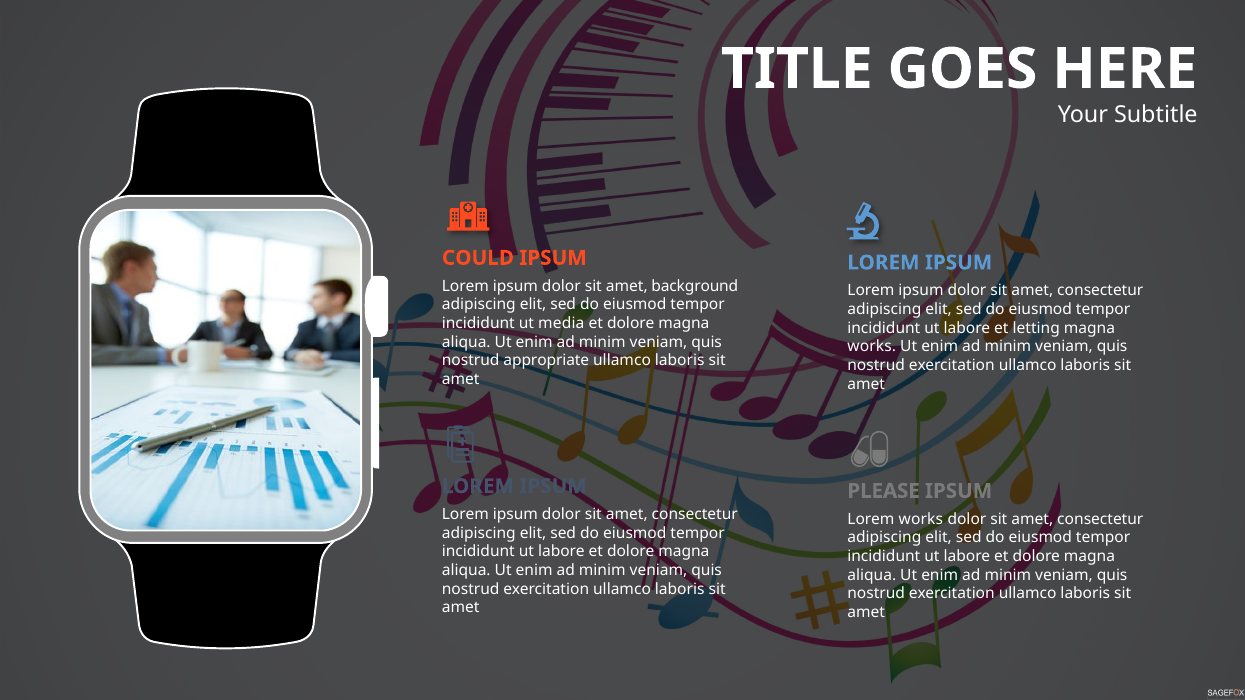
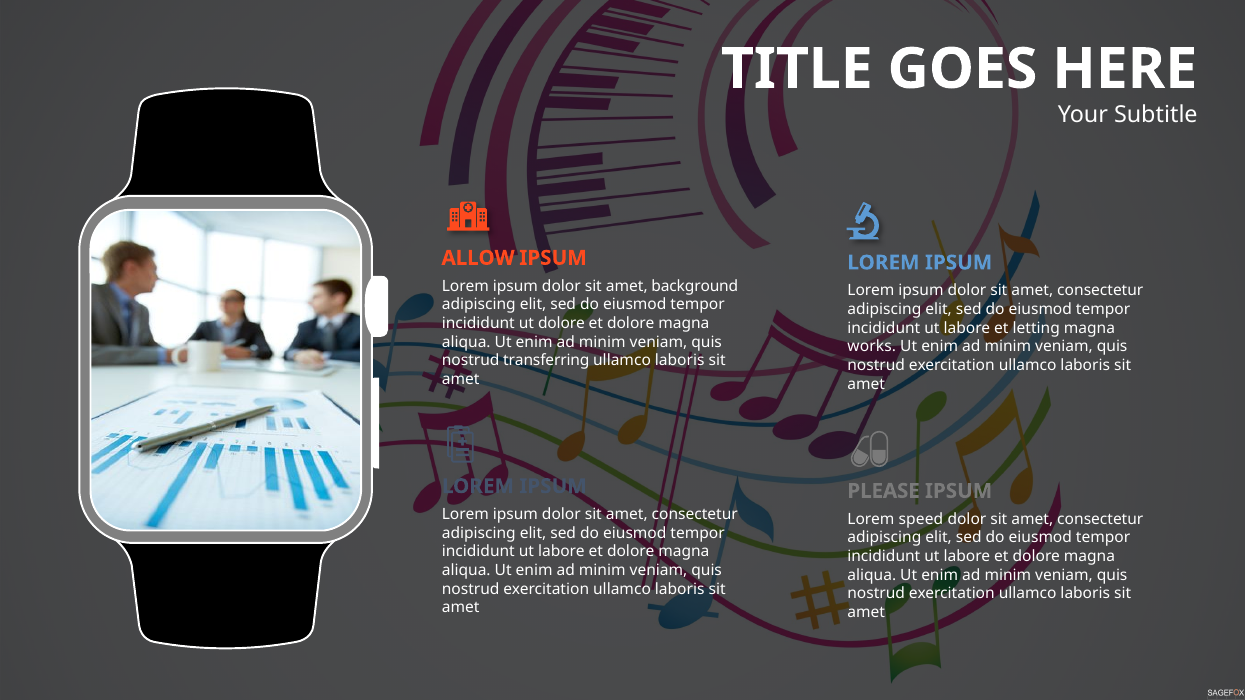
COULD: COULD -> ALLOW (478, 258)
ut media: media -> dolore (561, 324)
appropriate: appropriate -> transferring (546, 361)
Lorem works: works -> speed (921, 519)
